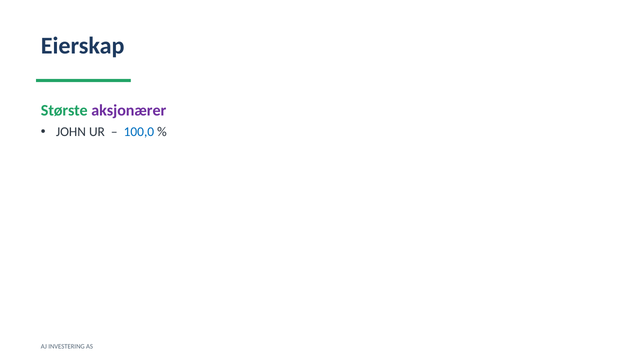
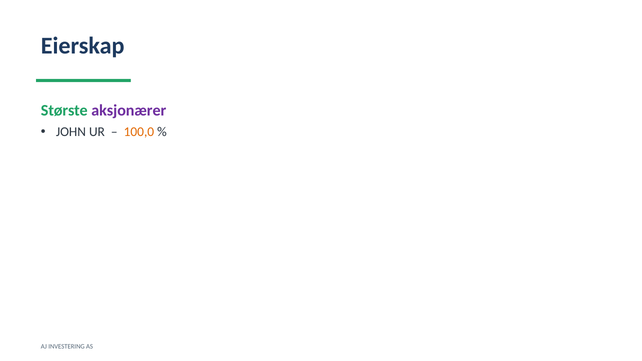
100,0 colour: blue -> orange (139, 132)
